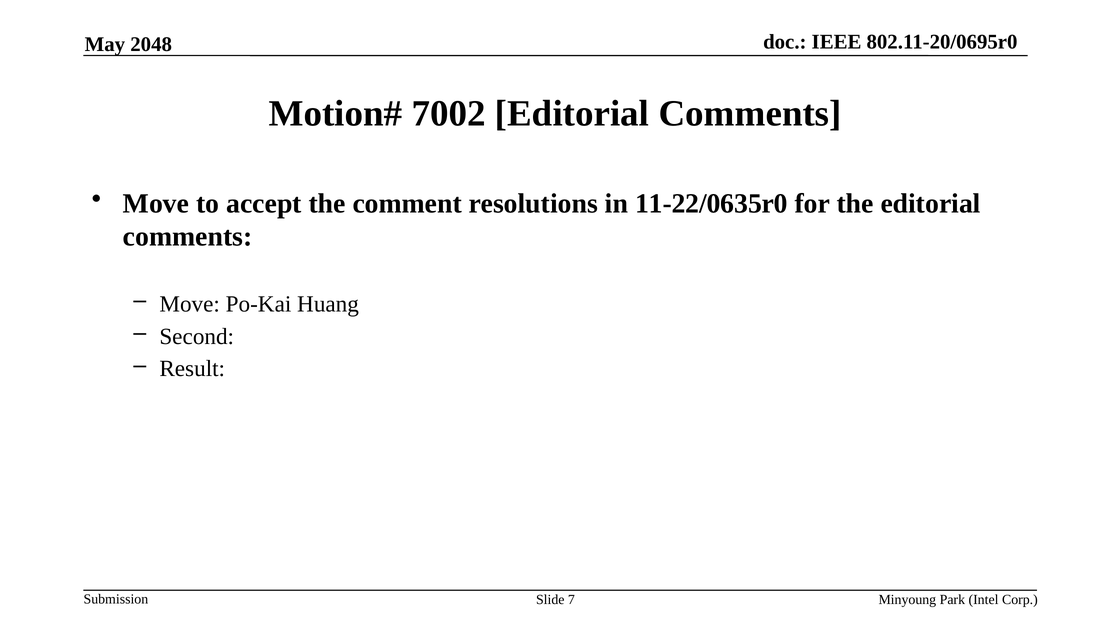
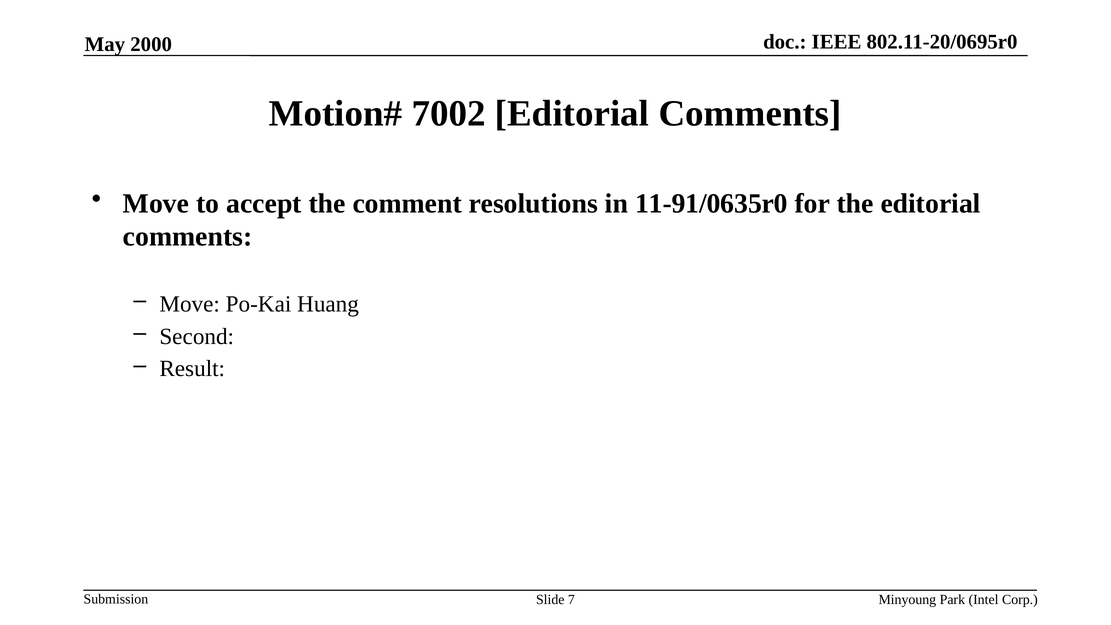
2048: 2048 -> 2000 (151, 44)
11-22/0635r0: 11-22/0635r0 -> 11-91/0635r0 (711, 203)
